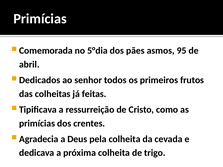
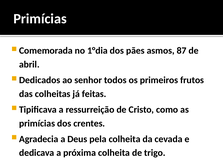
5°dia: 5°dia -> 1°dia (97, 51)
95: 95 -> 87 (182, 51)
